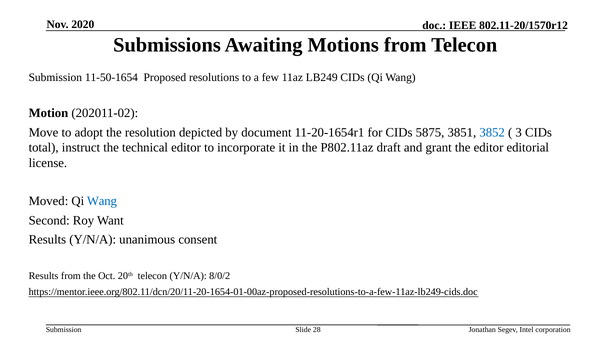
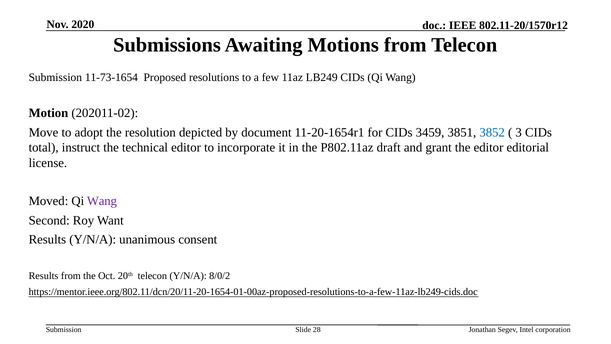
11-50-1654: 11-50-1654 -> 11-73-1654 (111, 77)
5875: 5875 -> 3459 (430, 132)
Wang colour: blue -> purple (102, 201)
